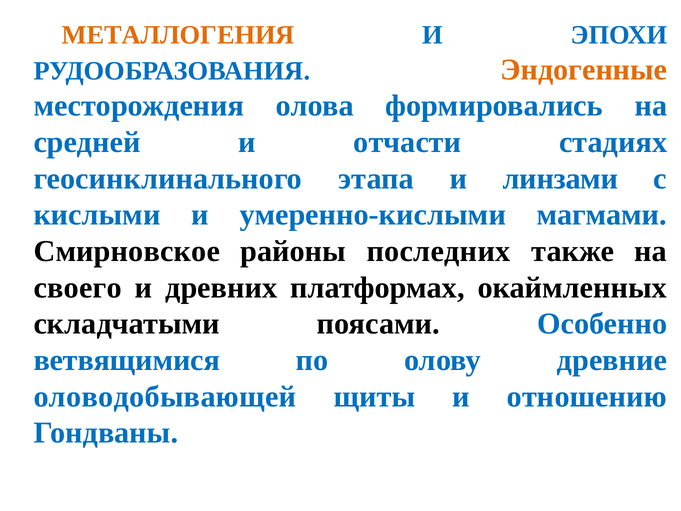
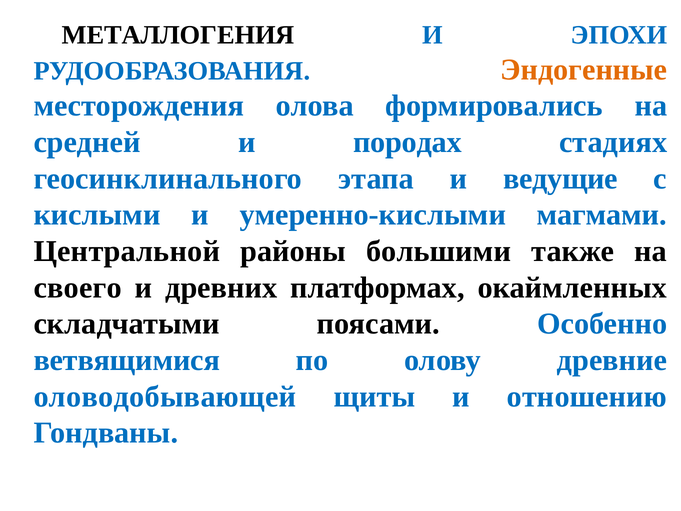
МЕТАЛЛОГЕНИЯ colour: orange -> black (178, 35)
отчасти: отчасти -> породах (408, 142)
линзами: линзами -> ведущие (560, 178)
Смирновское: Смирновское -> Центральной (127, 251)
последних: последних -> большими (439, 251)
